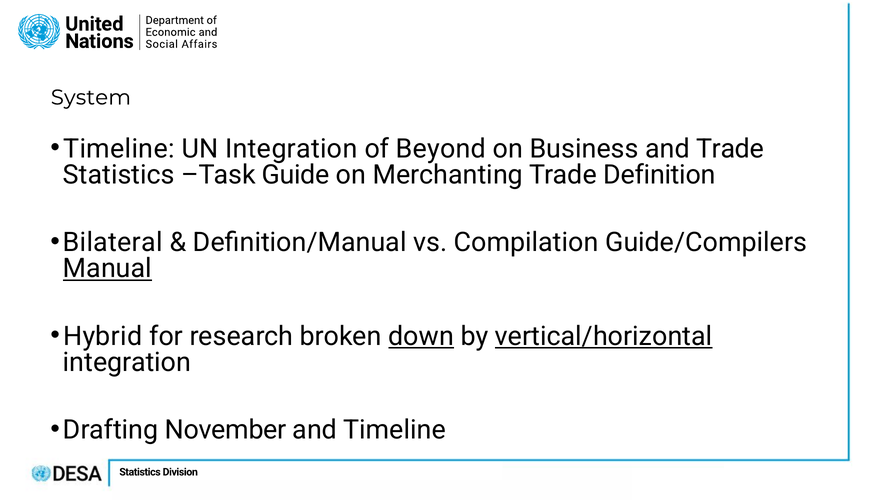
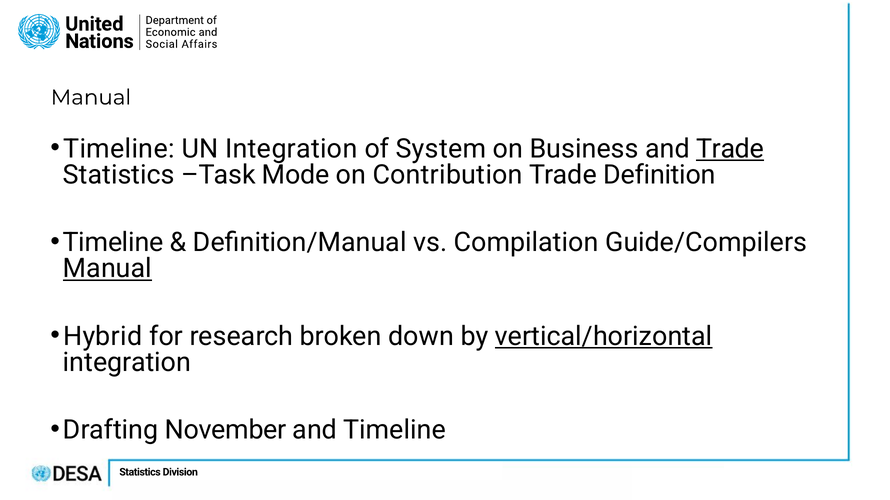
System: System -> Manual (91, 98)
Beyond: Beyond -> System (441, 149)
Trade underline: none -> present (730, 149)
Guide: Guide -> Mode (296, 175)
Merchanting: Merchanting -> Contribution (448, 175)
Bilateral: Bilateral -> Timeline (113, 243)
down underline: present -> none (421, 337)
